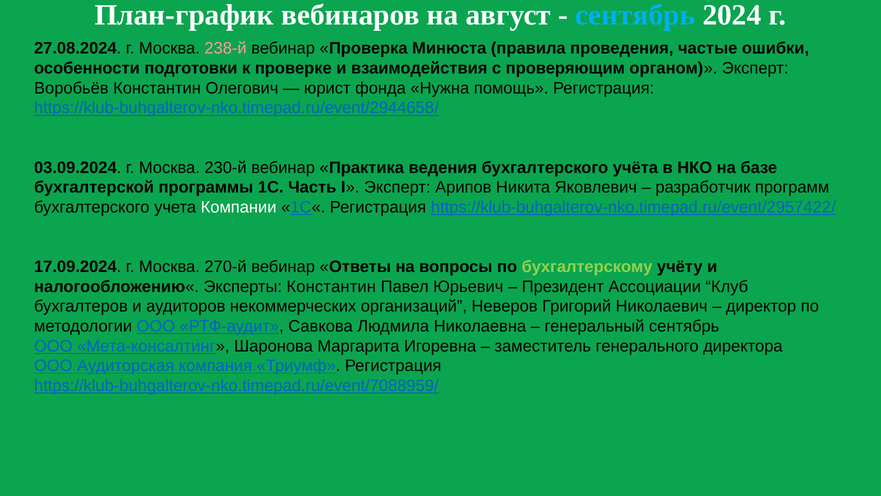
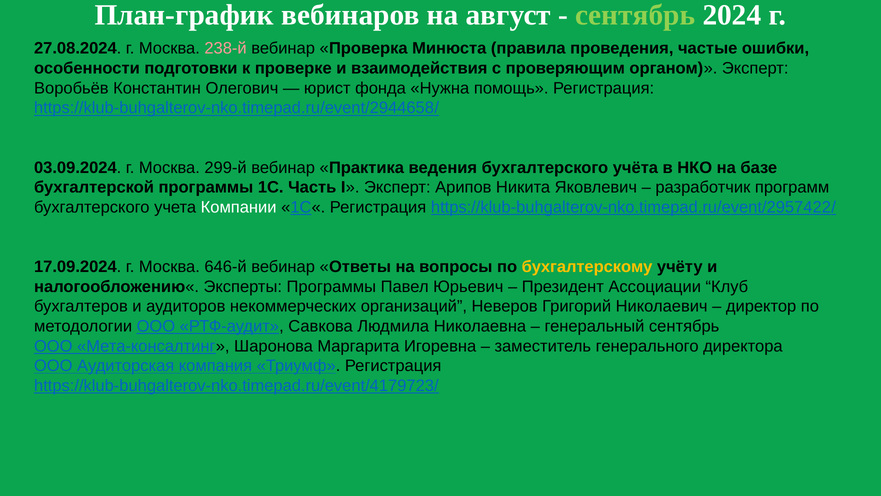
сентябрь colour: light blue -> light green (635, 15)
230-й: 230-й -> 299-й (226, 167)
270-й: 270-й -> 646-й (226, 267)
бухгалтерcкому colour: light green -> yellow (587, 267)
Эксперты Константин: Константин -> Программы (331, 286)
https://klub-buhgalterov-nko.timepad.ru/event/7088959/: https://klub-buhgalterov-nko.timepad.ru/event/7088959/ -> https://klub-buhgalterov-nko.timepad.ru/event/4179723/ (236, 385)
